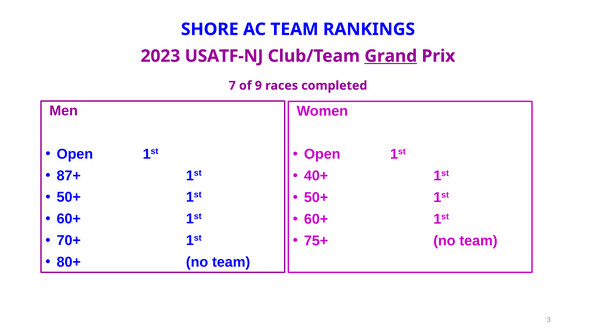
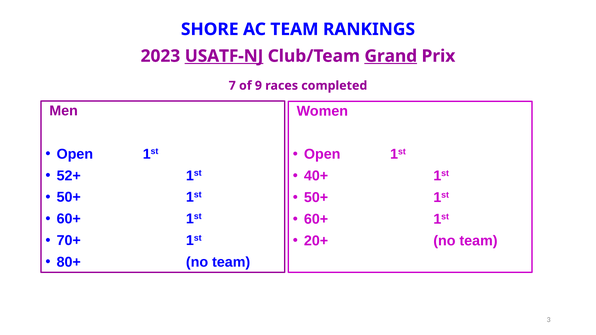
USATF-NJ underline: none -> present (224, 56)
87+: 87+ -> 52+ (69, 176)
75+: 75+ -> 20+ (316, 241)
